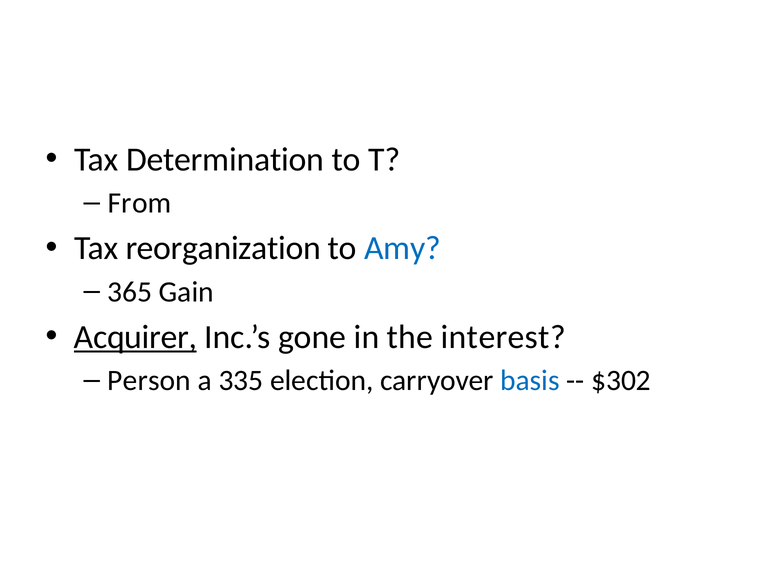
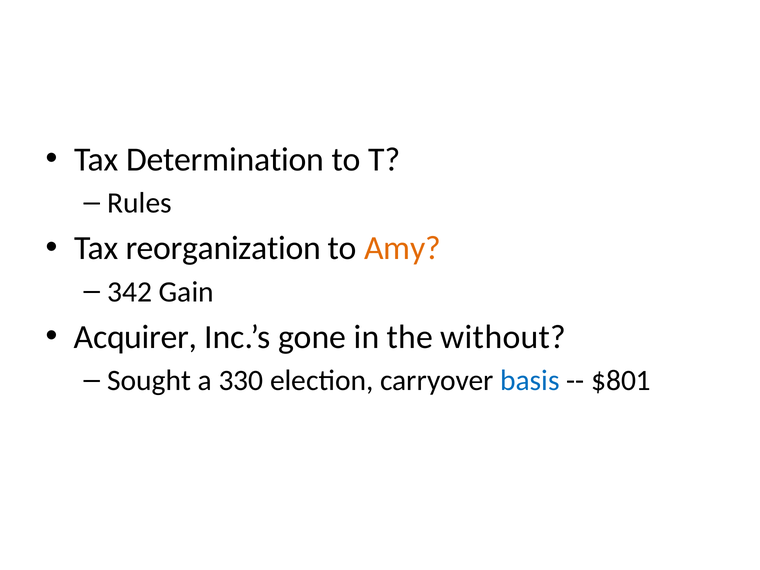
From: From -> Rules (140, 203)
Amy colour: blue -> orange (403, 248)
365: 365 -> 342 (130, 292)
Acquirer underline: present -> none (135, 337)
interest: interest -> without (503, 337)
Person: Person -> Sought (149, 381)
335: 335 -> 330 (241, 381)
$302: $302 -> $801 (621, 381)
